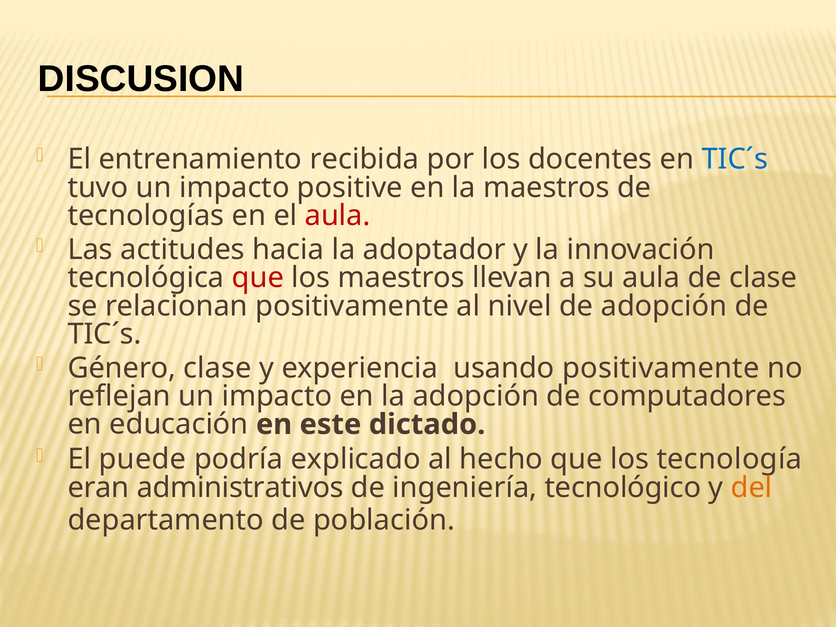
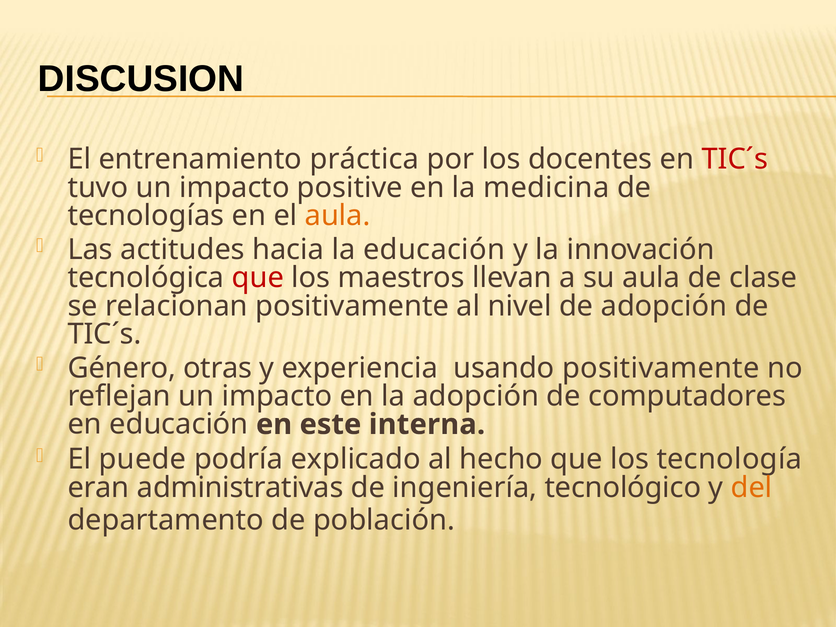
recibida: recibida -> práctica (364, 159)
TIC´s colour: blue -> red (735, 159)
la maestros: maestros -> medicina (546, 187)
aula colour: red -> orange (338, 216)
la adoptador: adoptador -> educación (434, 250)
Género clase: clase -> otras (218, 368)
dictado: dictado -> interna (427, 424)
administrativos: administrativos -> administrativas (240, 487)
